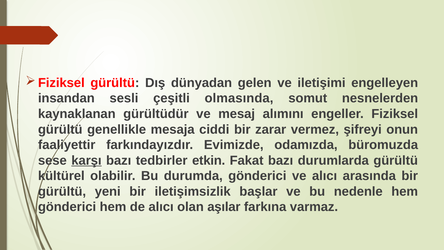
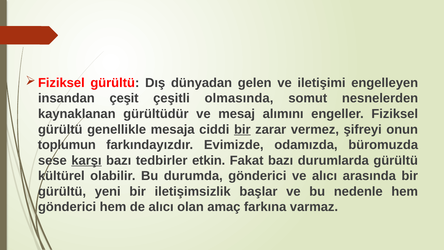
sesli: sesli -> çeşit (124, 98)
bir underline: none -> present (242, 129)
faaliyettir: faaliyettir -> toplumun (67, 145)
aşılar: aşılar -> amaç (224, 207)
